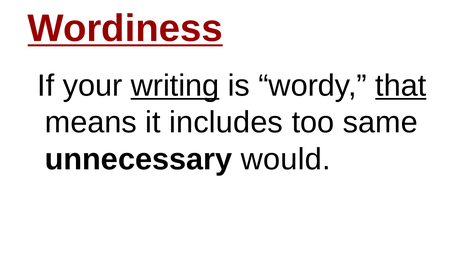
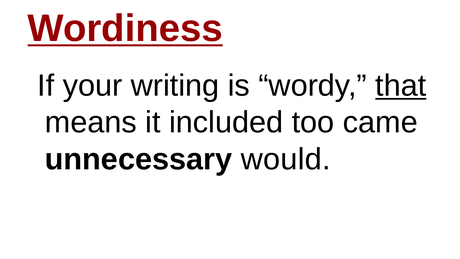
writing underline: present -> none (175, 86)
includes: includes -> included (226, 122)
same: same -> came (380, 122)
